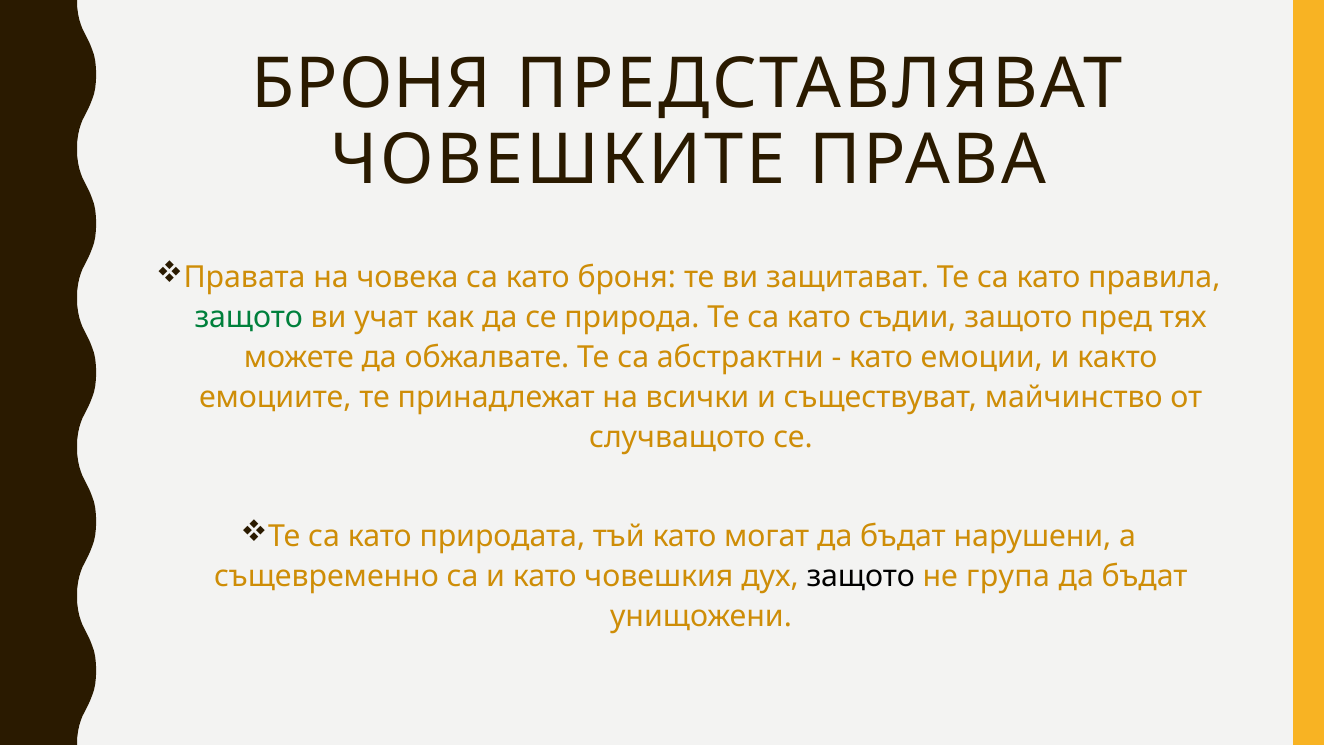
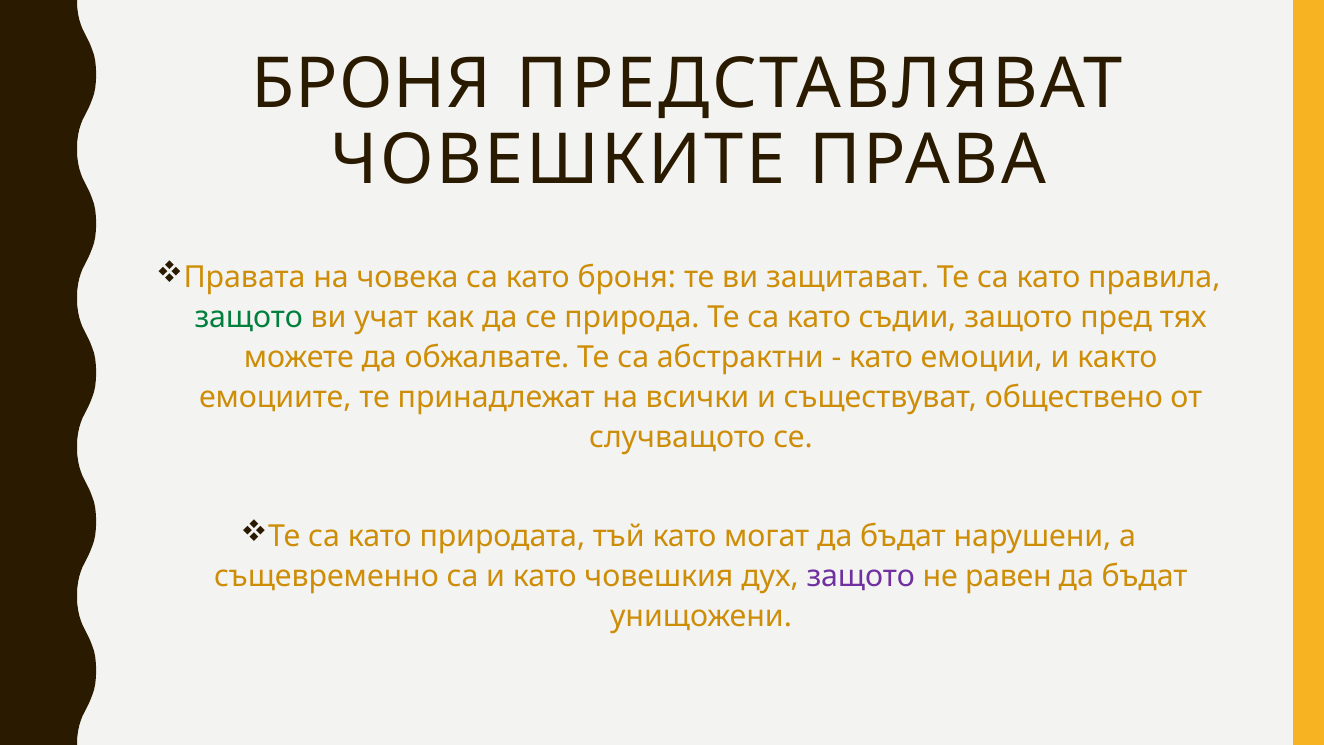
майчинство: майчинство -> обществено (1074, 397)
защото colour: black -> purple (861, 577)
група: група -> равен (1008, 577)
